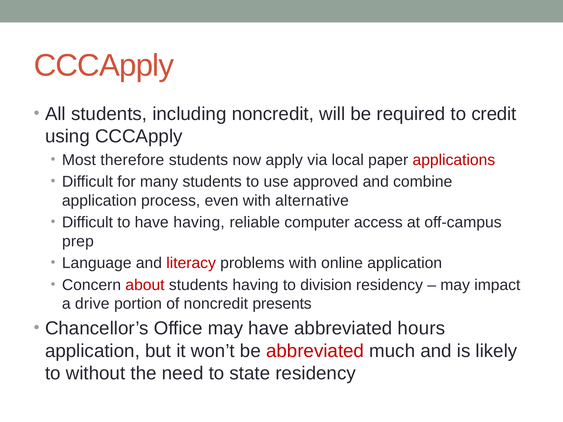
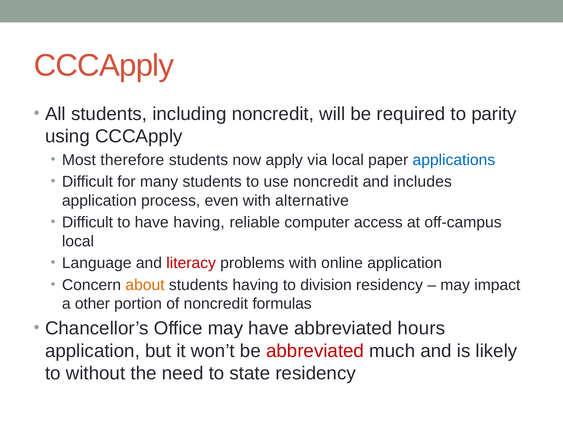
credit: credit -> parity (494, 114)
applications colour: red -> blue (454, 160)
use approved: approved -> noncredit (326, 182)
combine: combine -> includes (423, 182)
prep: prep -> local (78, 241)
about colour: red -> orange (145, 285)
drive: drive -> other (92, 304)
presents: presents -> formulas (282, 304)
